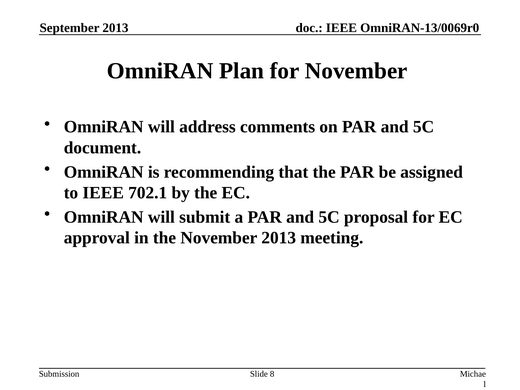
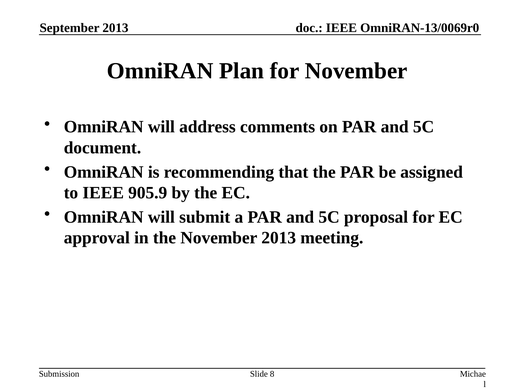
702.1: 702.1 -> 905.9 (148, 193)
